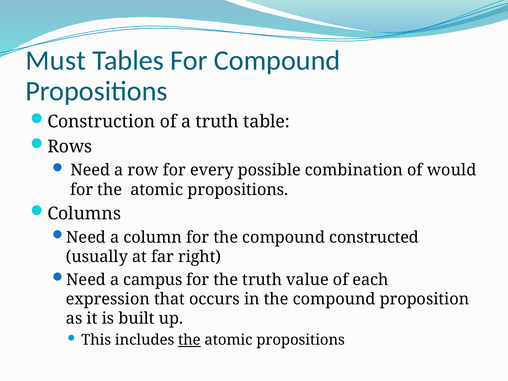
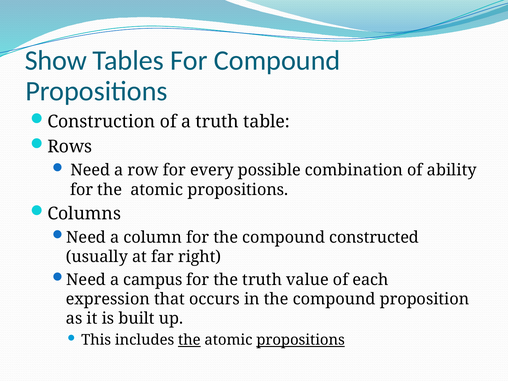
Must: Must -> Show (56, 61)
would: would -> ability (452, 170)
propositions underline: none -> present (301, 340)
